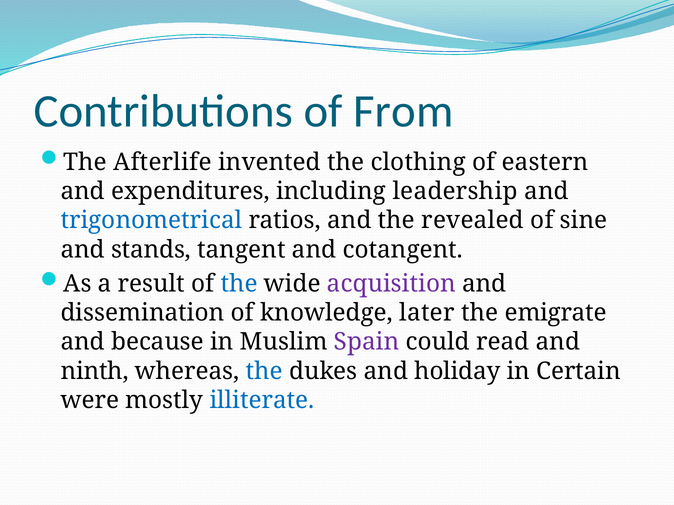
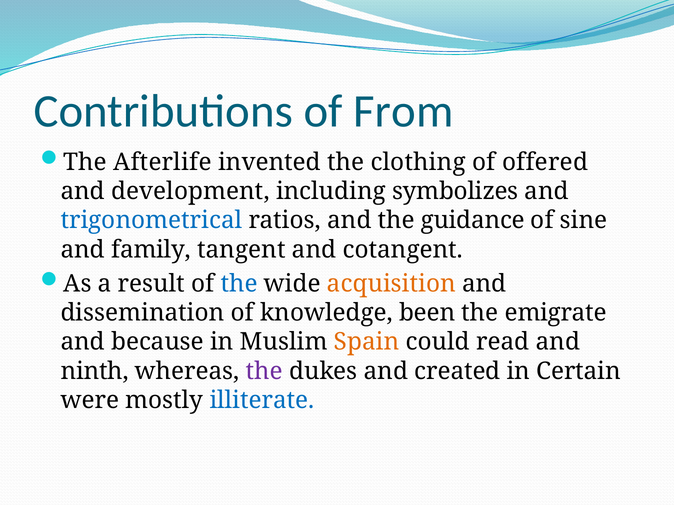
eastern: eastern -> offered (545, 162)
expenditures: expenditures -> development (190, 191)
leadership: leadership -> symbolizes (455, 191)
revealed: revealed -> guidance (473, 221)
stands: stands -> family (151, 250)
acquisition colour: purple -> orange (391, 284)
later: later -> been (427, 313)
Spain colour: purple -> orange (367, 342)
the colour: blue -> purple (264, 371)
holiday: holiday -> created (457, 371)
